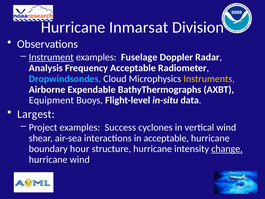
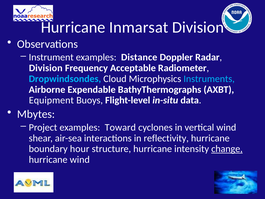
Instrument underline: present -> none (51, 57)
Fuselage: Fuselage -> Distance (139, 57)
Analysis: Analysis -> Division (46, 68)
Instruments colour: yellow -> light blue (209, 79)
Largest: Largest -> Mbytes (36, 114)
Success: Success -> Toward (120, 127)
in acceptable: acceptable -> reflectivity (166, 138)
